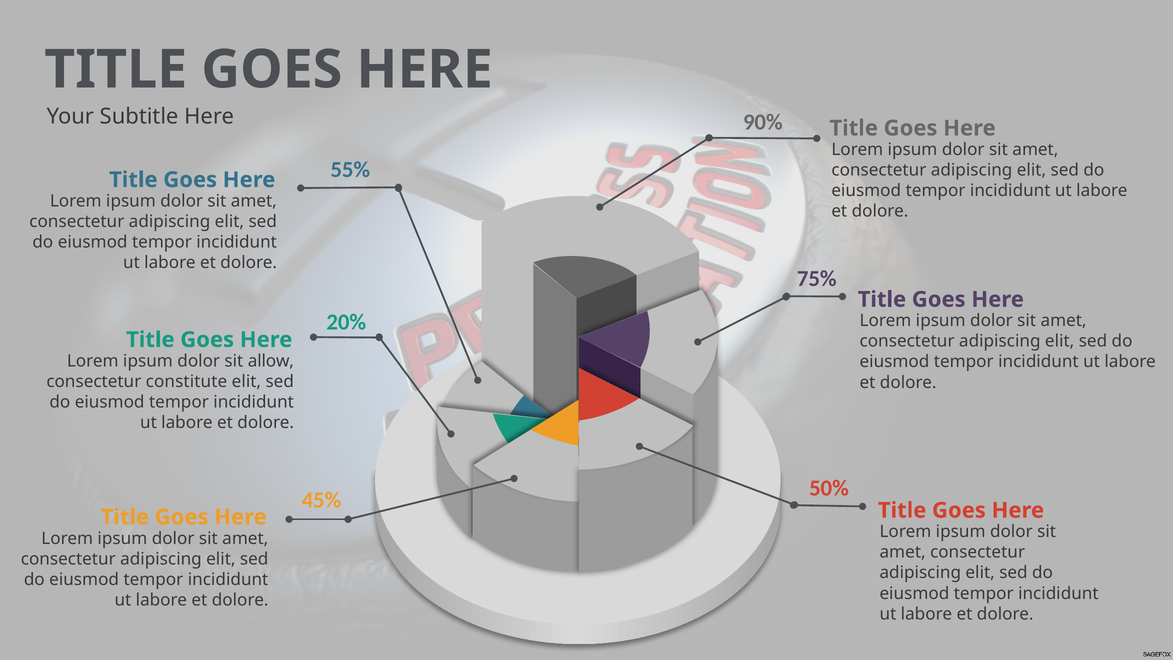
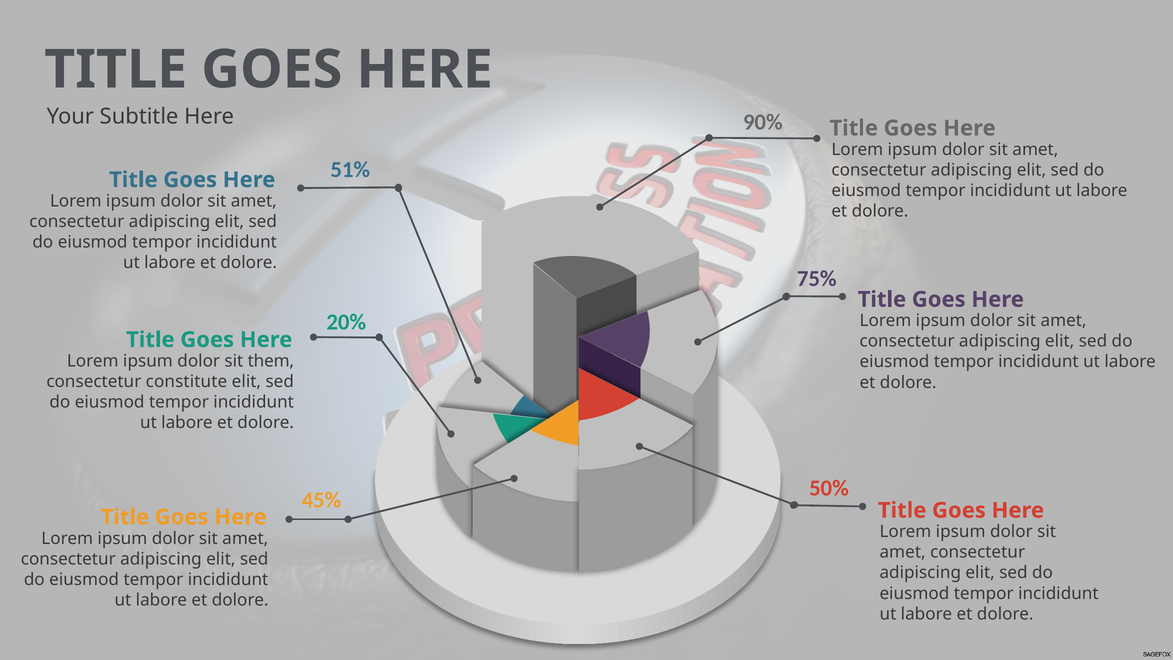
55%: 55% -> 51% (350, 170)
allow: allow -> them (271, 361)
